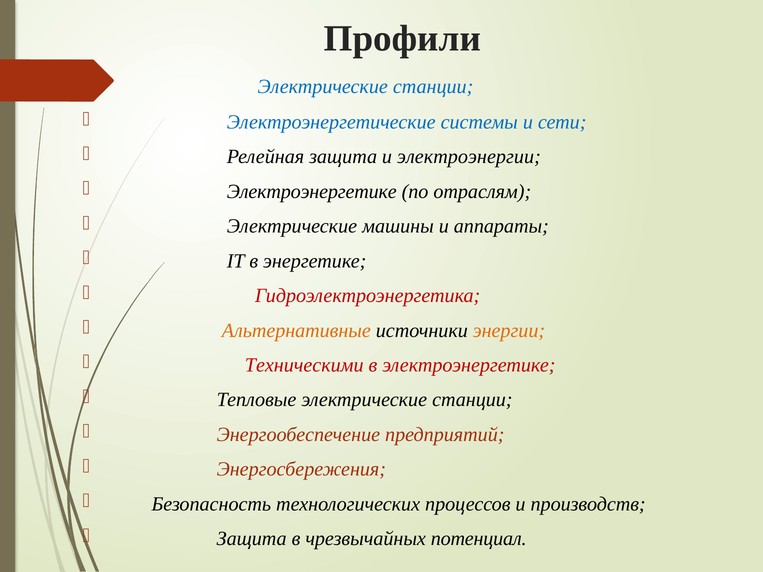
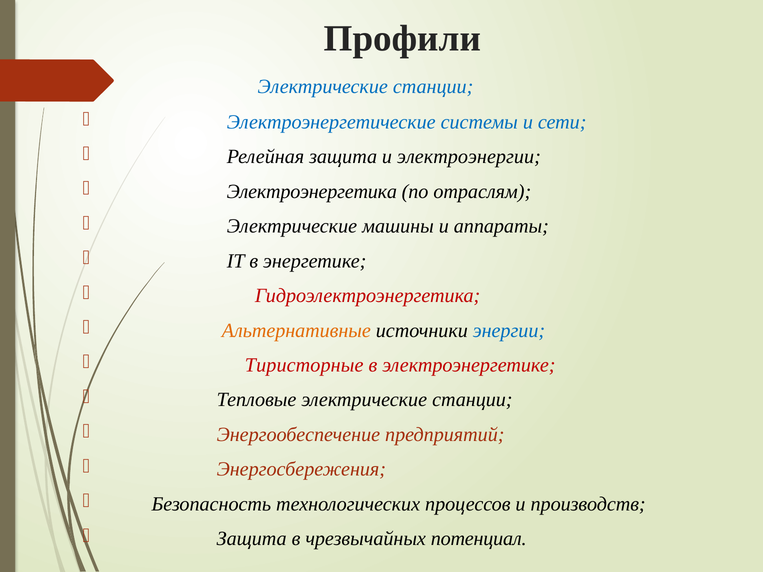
Электроэнергетике: Электроэнергетике -> Электроэнергетика (312, 192)
энергии colour: orange -> blue (509, 331)
Техническими: Техническими -> Тиристорные (304, 365)
